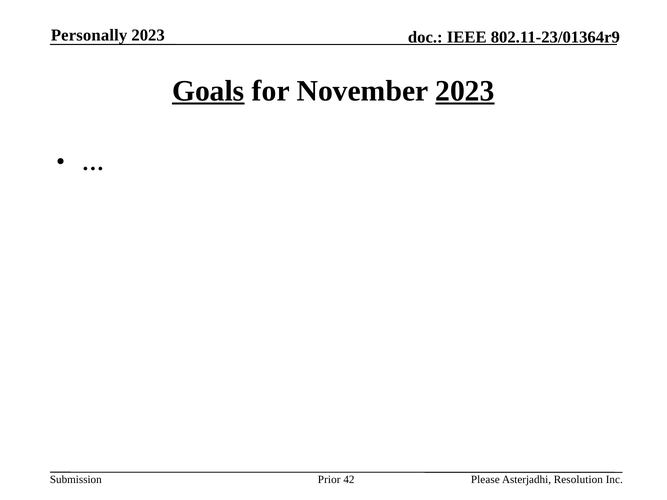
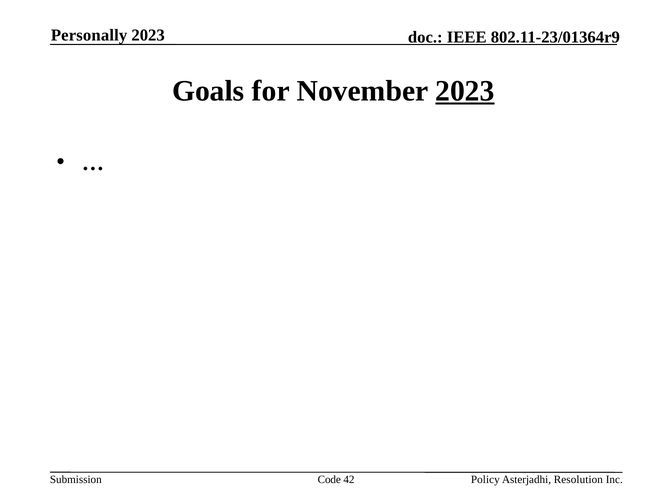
Goals underline: present -> none (208, 91)
Prior: Prior -> Code (329, 480)
Please: Please -> Policy (485, 480)
